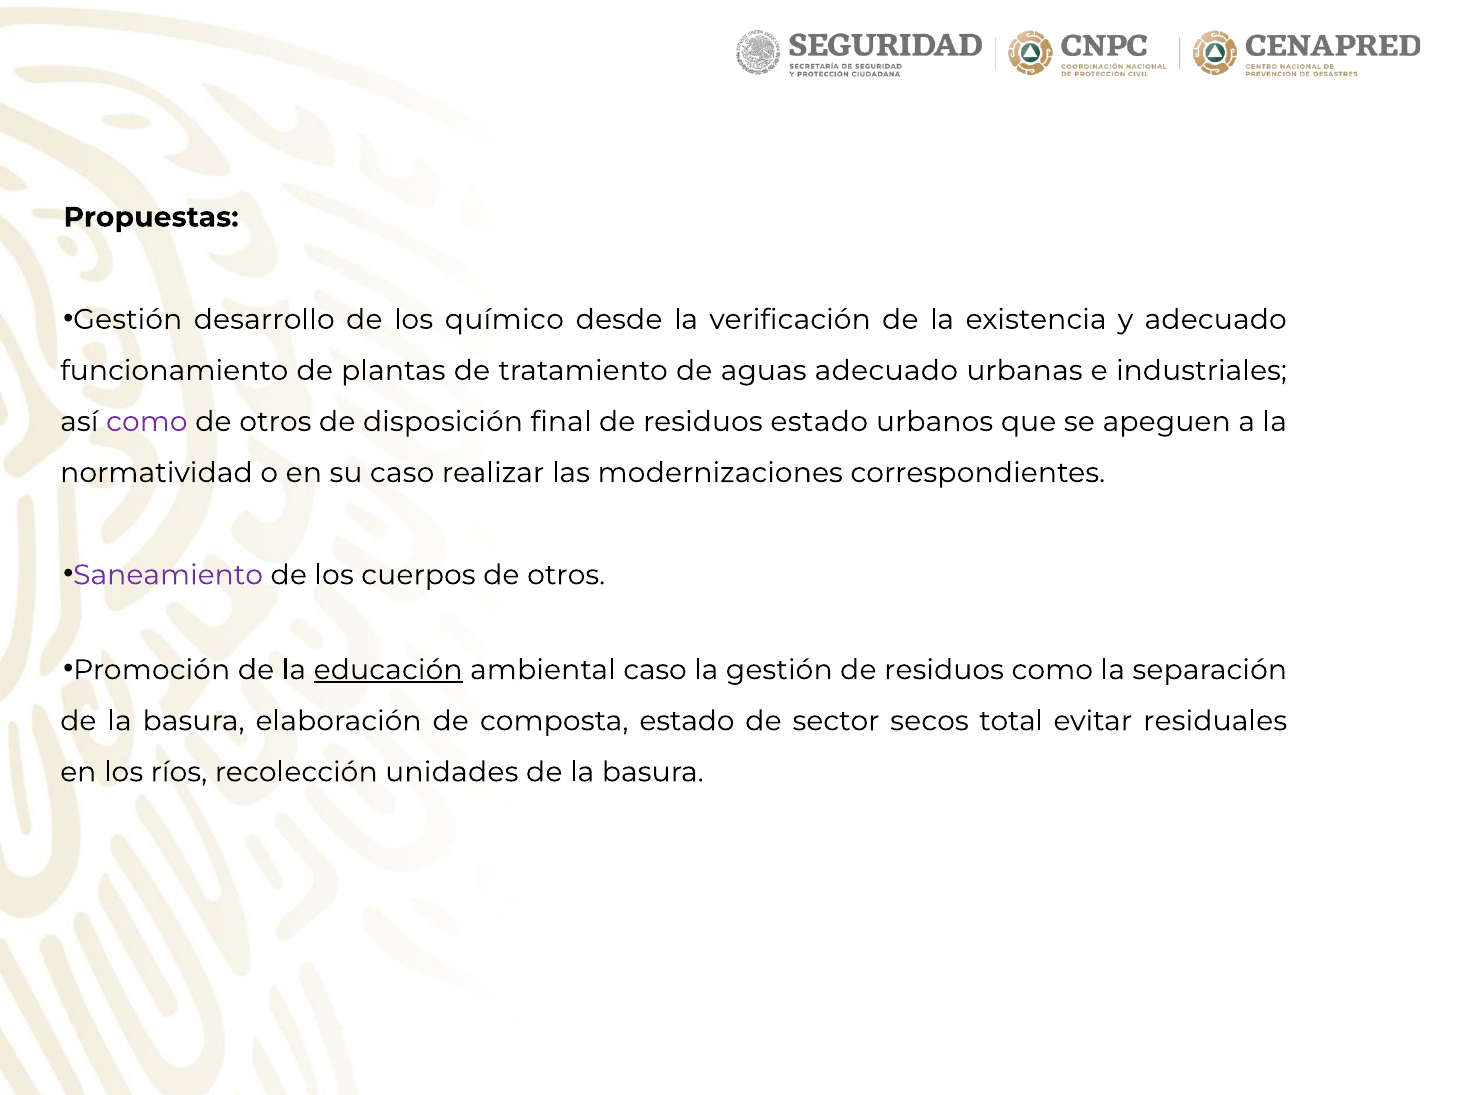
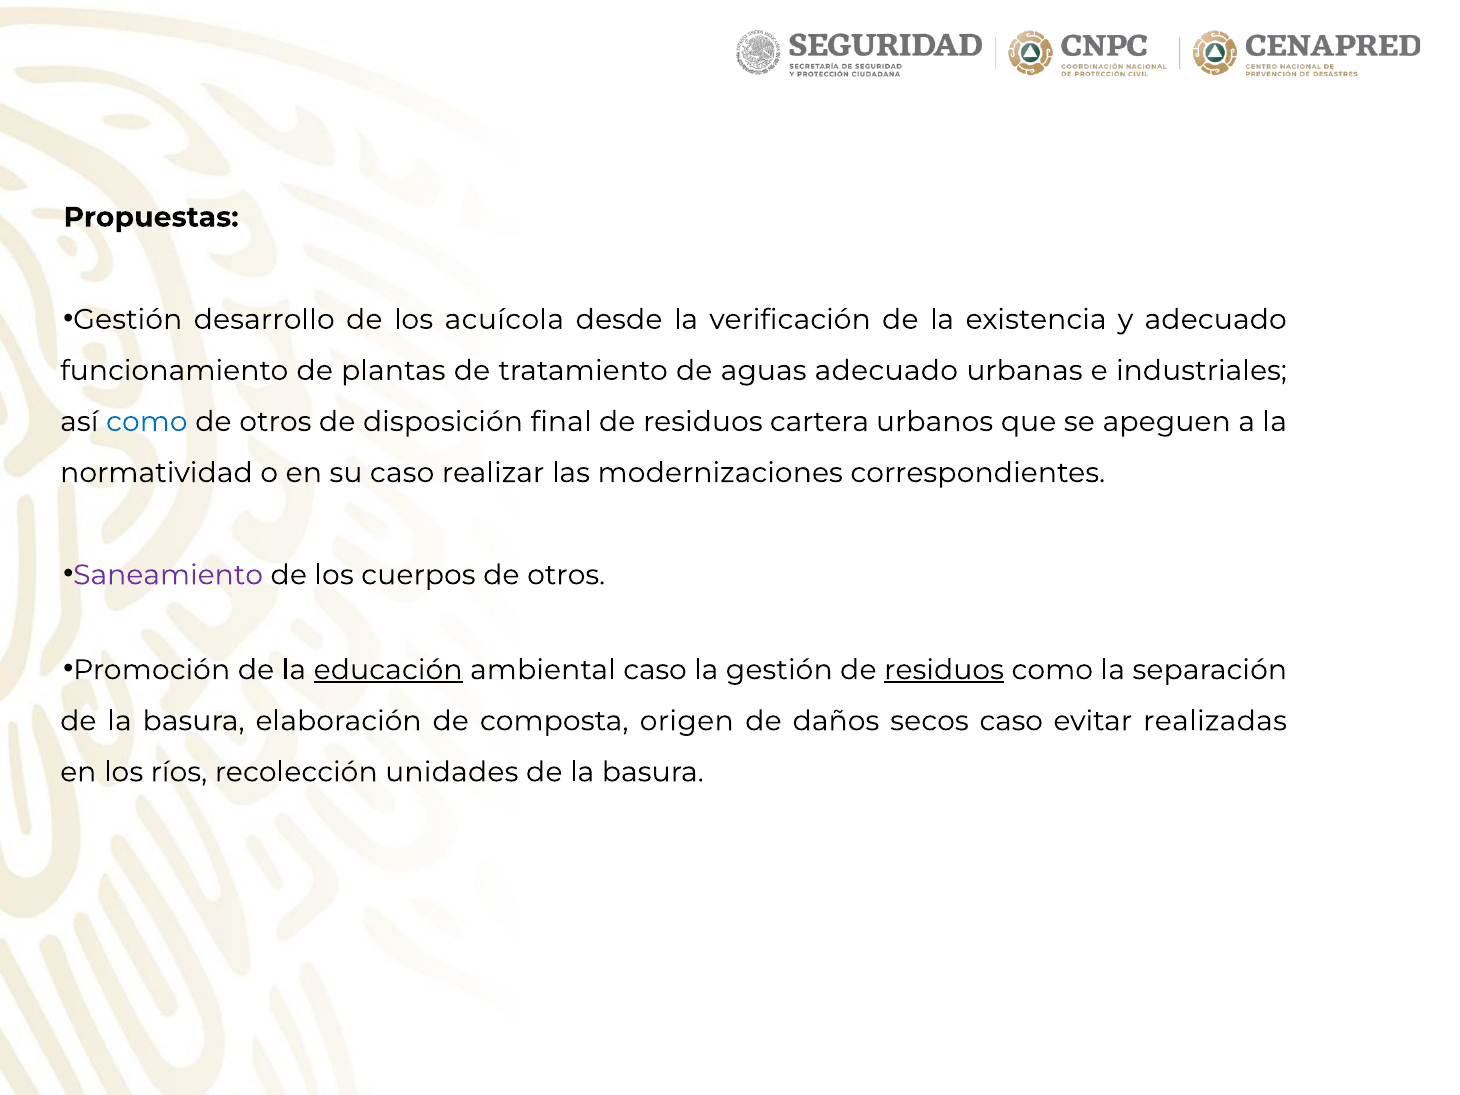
químico: químico -> acuícola (504, 319)
como colour: purple -> blue (147, 422)
residuos estado: estado -> cartera (819, 422)
residuos underline: none -> present (944, 670)
composta estado: estado -> origen (687, 721)
sector: sector -> daños (836, 721)
secos total: total -> caso (1011, 721)
residuales: residuales -> realizadas (1215, 721)
